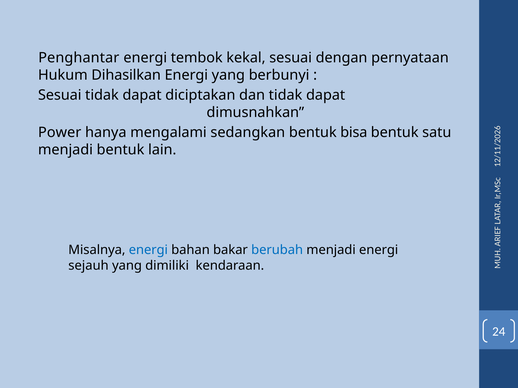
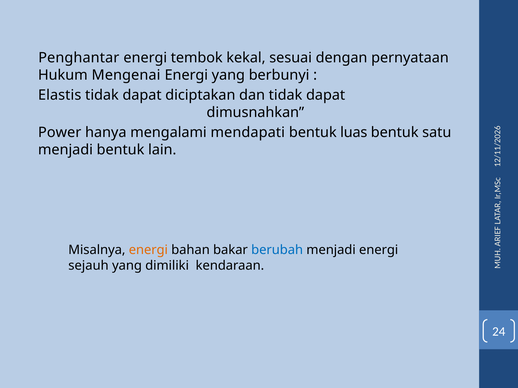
Dihasilkan: Dihasilkan -> Mengenai (126, 75)
Sesuai: Sesuai -> Elastis (60, 95)
sedangkan: sedangkan -> mendapati (248, 133)
bisa: bisa -> luas (354, 133)
energi colour: blue -> orange (148, 250)
